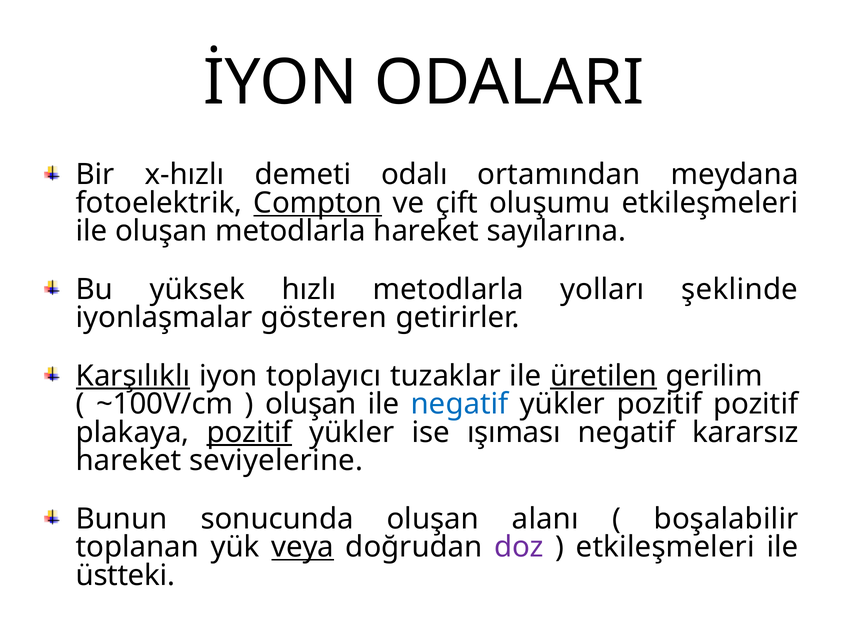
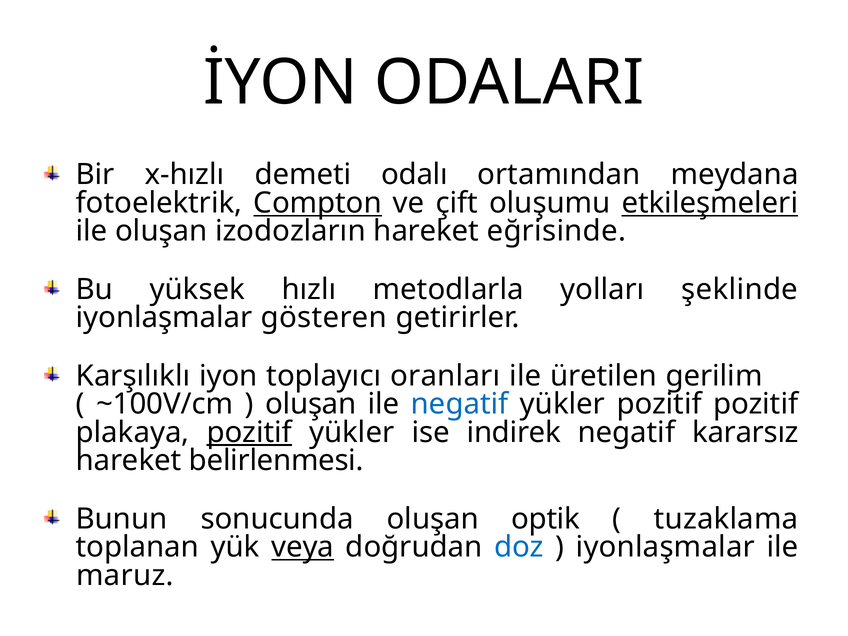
etkileşmeleri underline: none -> present (710, 203)
oluşan metodlarla: metodlarla -> izodozların (290, 231)
sayılarına: sayılarına -> eğrisinde (556, 231)
Karşılıklı underline: present -> none (133, 376)
tuzaklar: tuzaklar -> oranları (445, 376)
üretilen underline: present -> none (603, 376)
ışıması: ışıması -> indirek (514, 432)
seviyelerine: seviyelerine -> belirlenmesi (276, 461)
alanı: alanı -> optik (546, 519)
boşalabilir: boşalabilir -> tuzaklama (726, 519)
doz colour: purple -> blue (519, 547)
etkileşmeleri: etkileşmeleri -> iyonlaşmalar (665, 547)
üstteki: üstteki -> maruz (125, 575)
